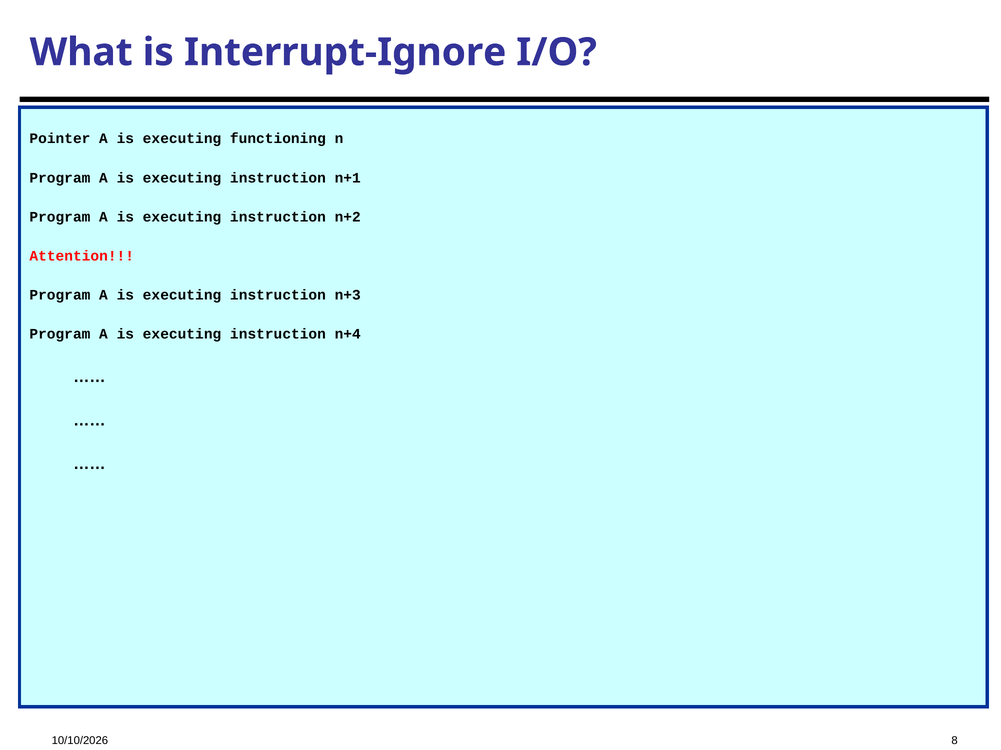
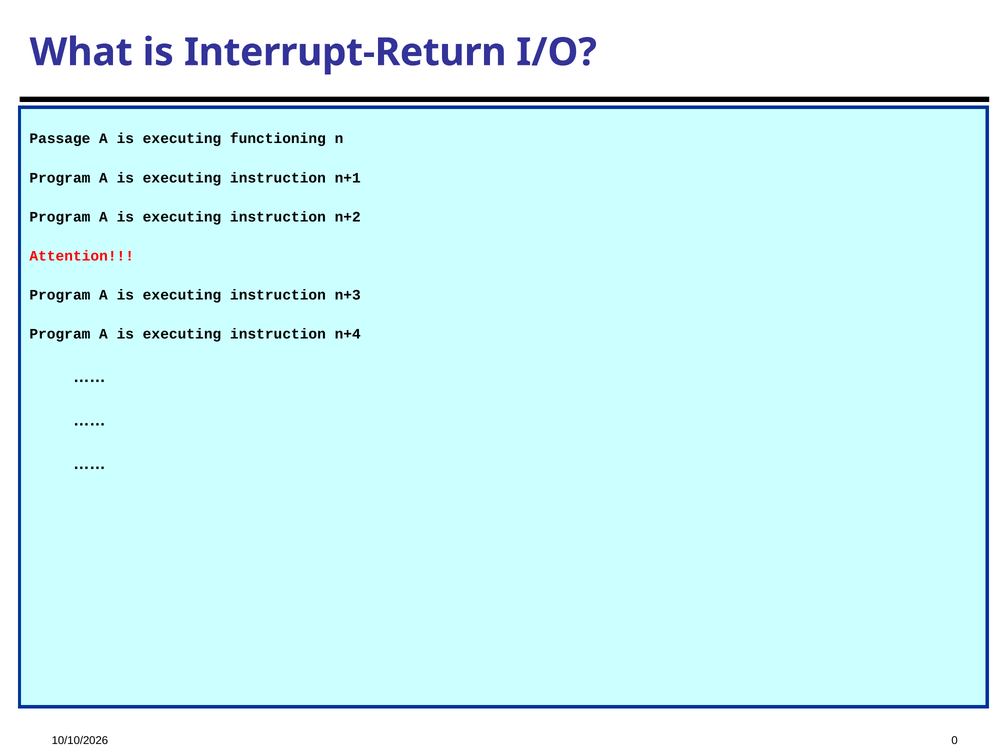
Interrupt-Ignore: Interrupt-Ignore -> Interrupt-Return (345, 52)
Pointer: Pointer -> Passage (60, 139)
8: 8 -> 0 (955, 741)
